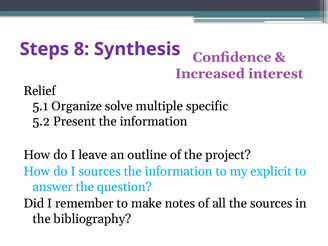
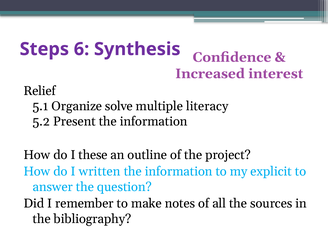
8: 8 -> 6 (82, 49)
specific: specific -> literacy (207, 106)
leave: leave -> these (93, 155)
I sources: sources -> written (100, 172)
